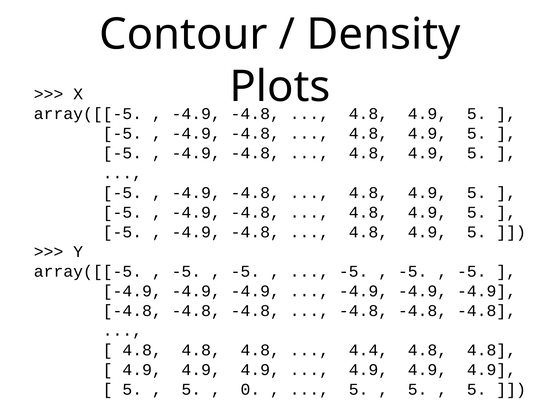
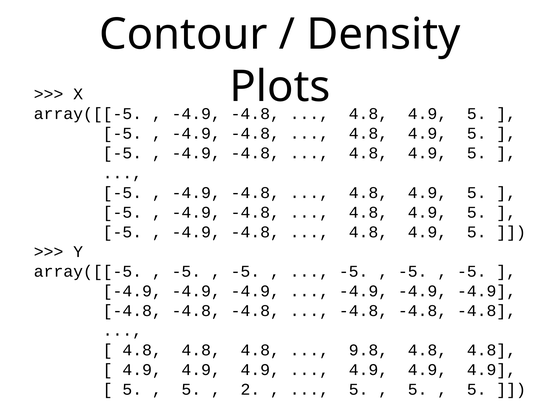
4.4: 4.4 -> 9.8 (368, 350)
0: 0 -> 2 (250, 389)
